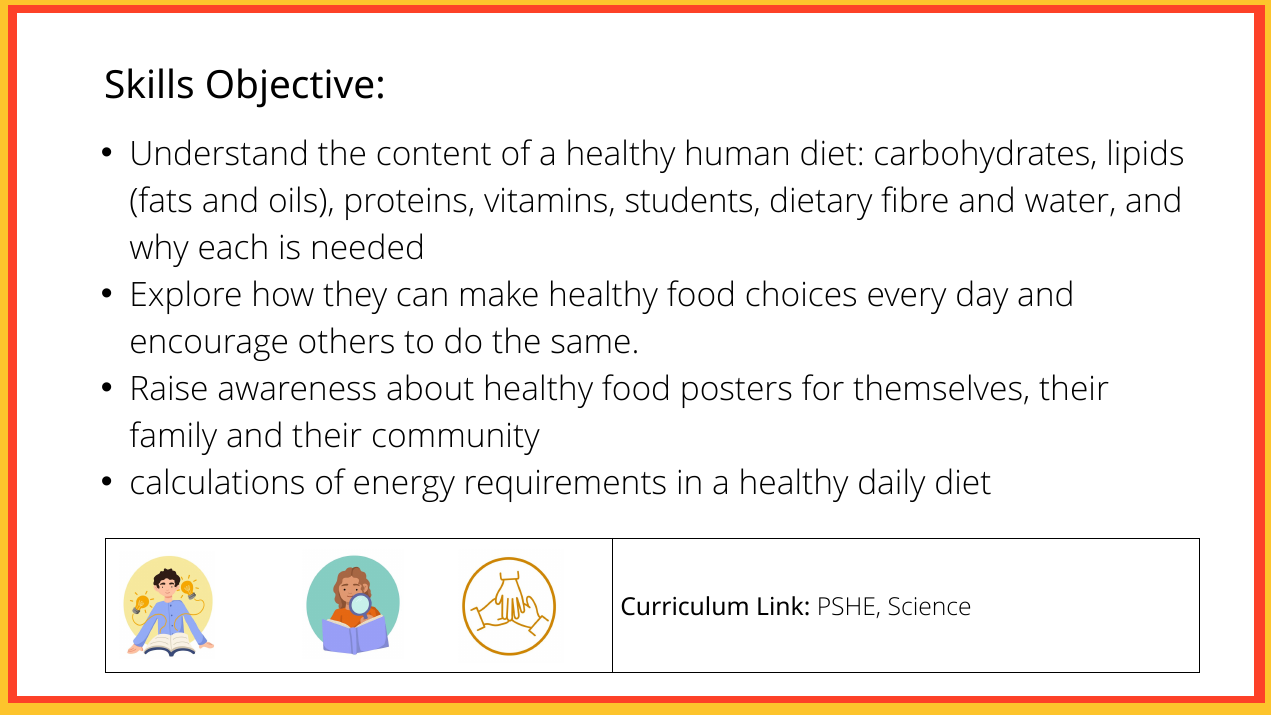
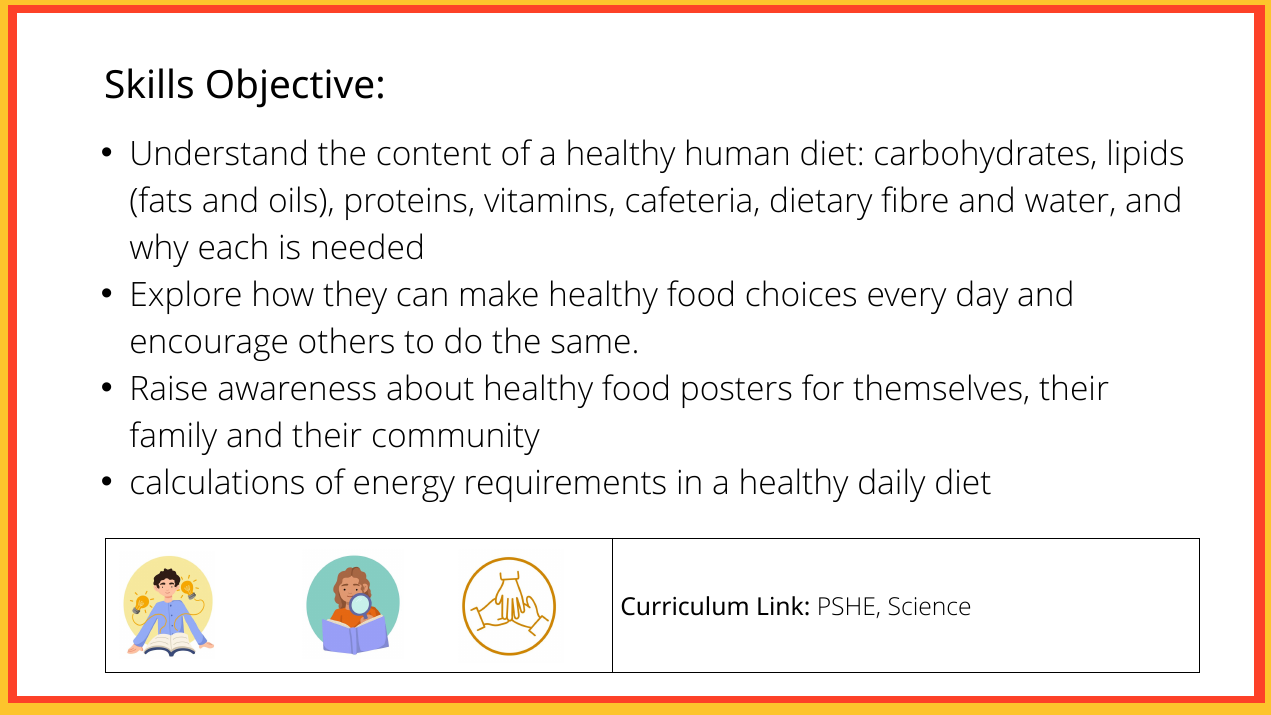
students: students -> cafeteria (693, 201)
